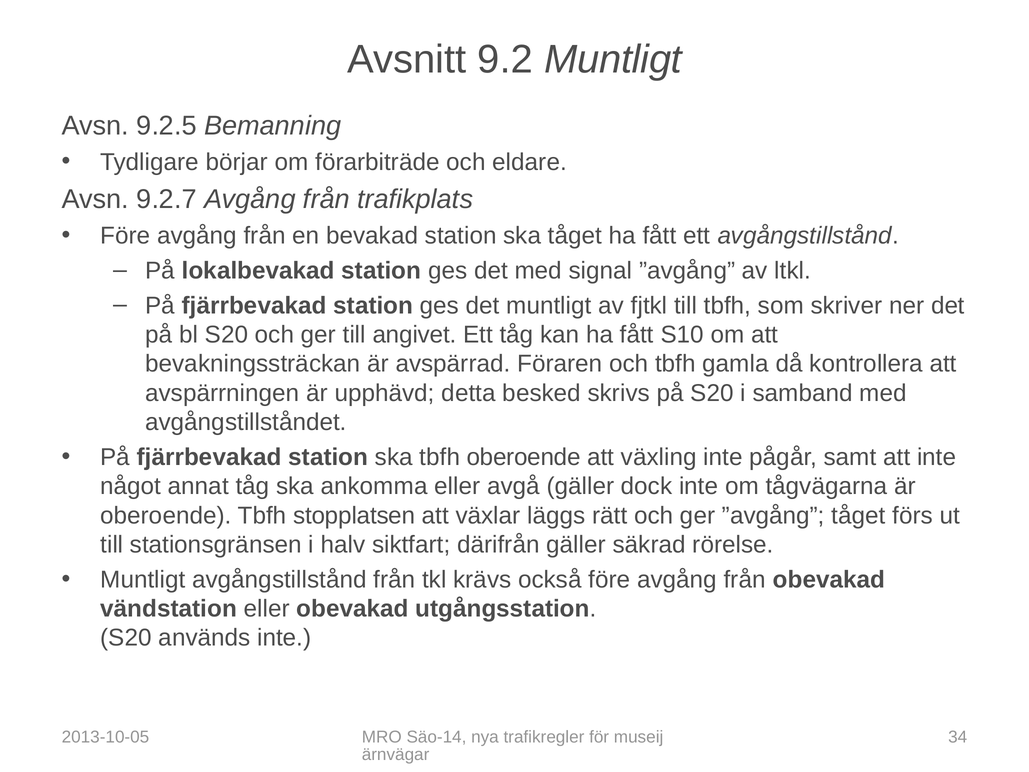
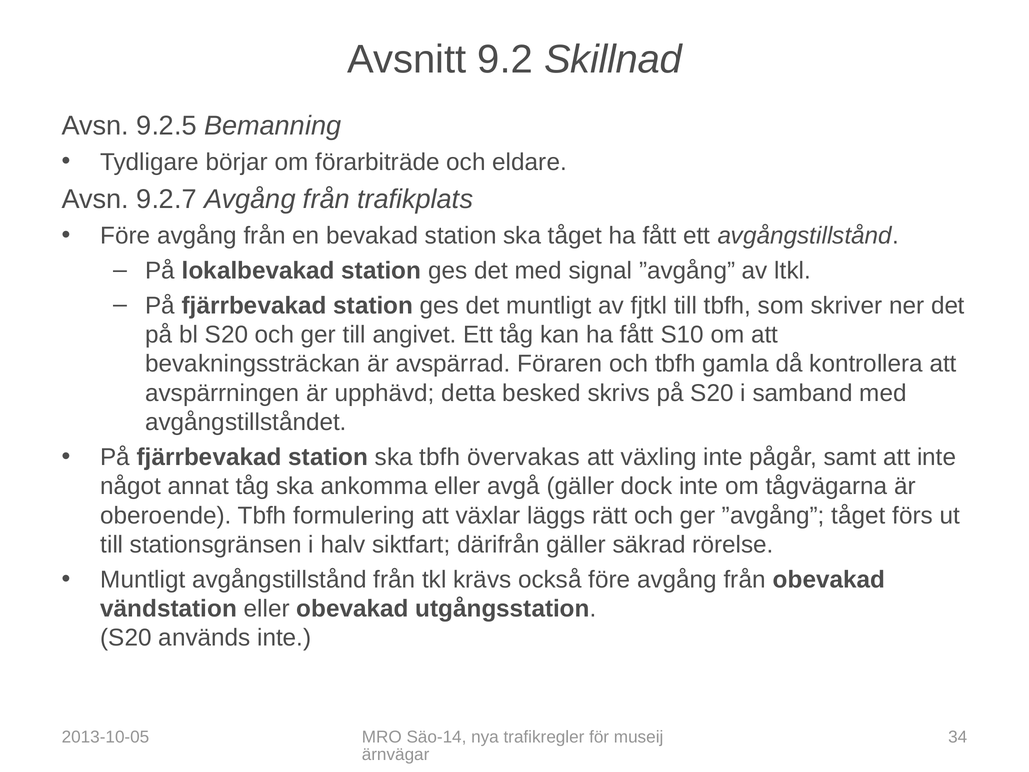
9.2 Muntligt: Muntligt -> Skillnad (613, 60)
tbfh oberoende: oberoende -> övervakas (523, 457)
stopplatsen: stopplatsen -> formulering (354, 515)
